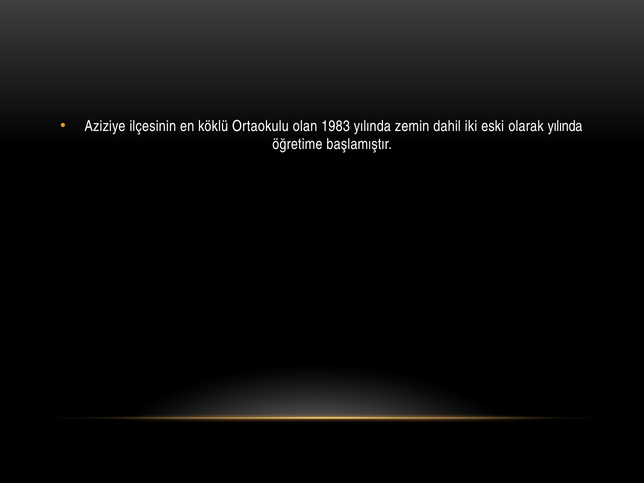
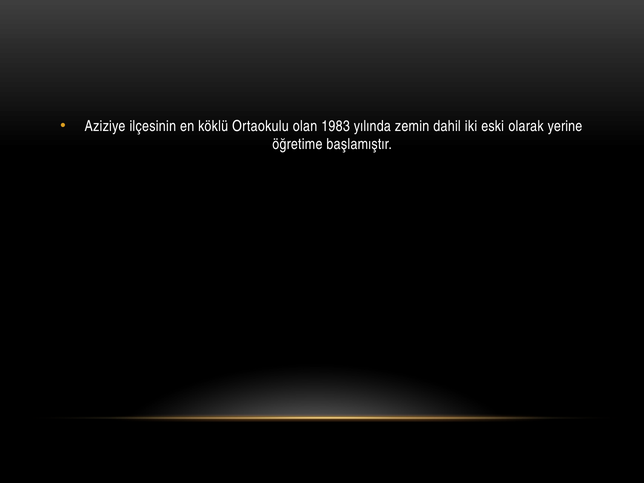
olarak yılında: yılında -> yerine (565, 126)
